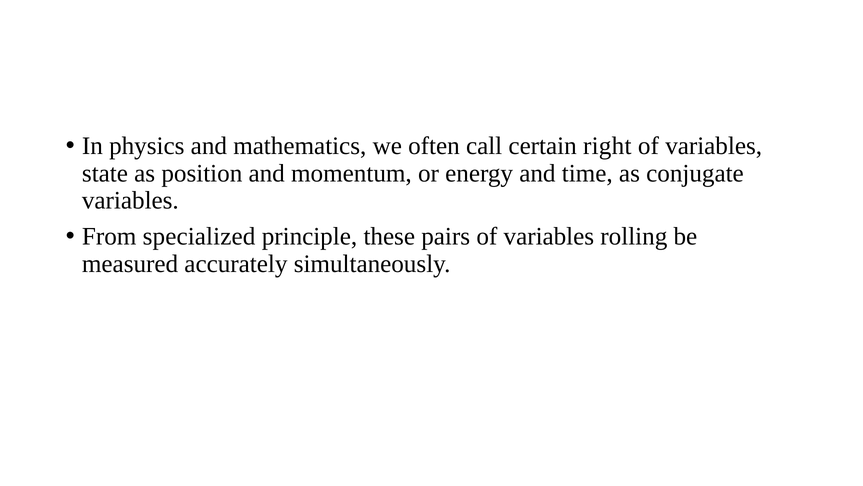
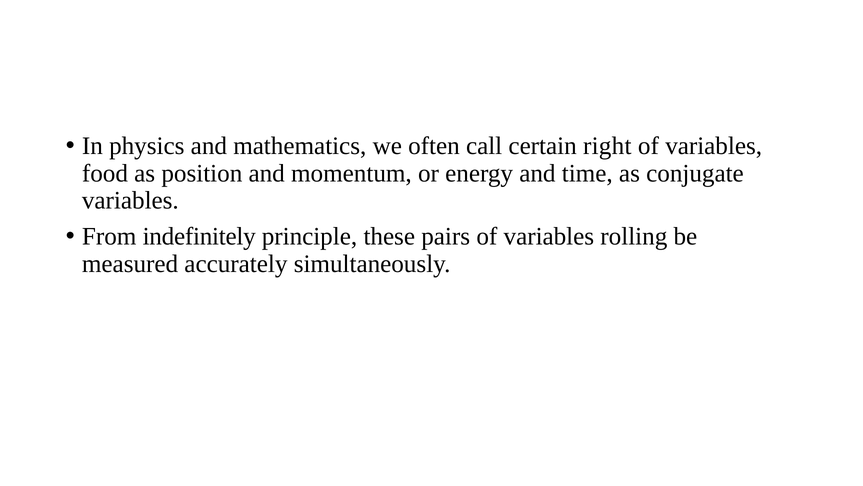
state: state -> food (105, 173)
specialized: specialized -> indefinitely (199, 236)
